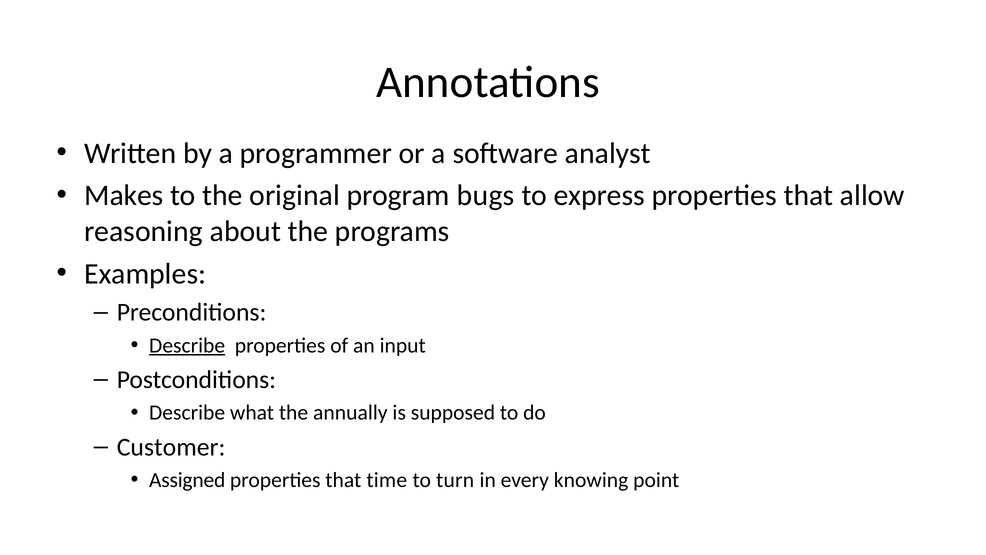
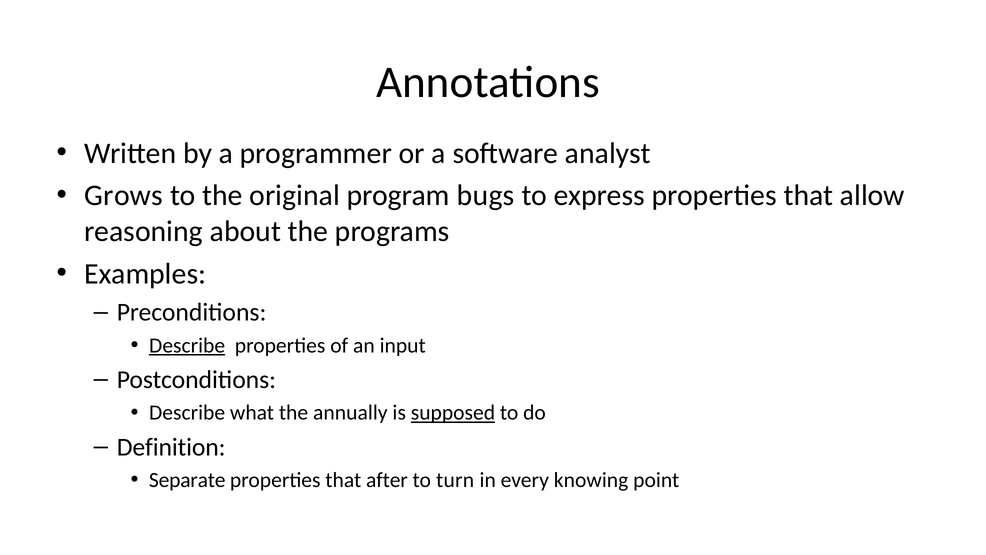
Makes: Makes -> Grows (124, 195)
supposed underline: none -> present (453, 413)
Customer: Customer -> Definition (171, 447)
Assigned: Assigned -> Separate (187, 480)
time: time -> after (387, 480)
